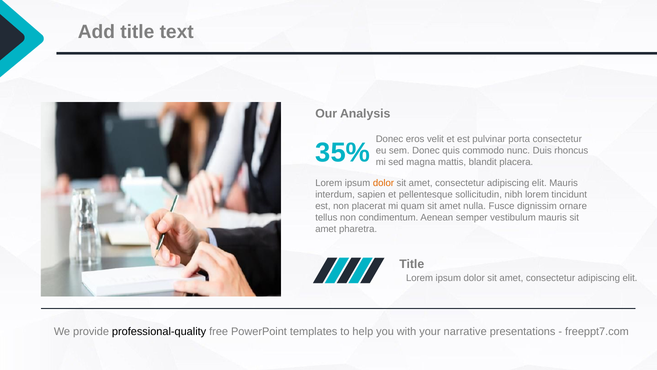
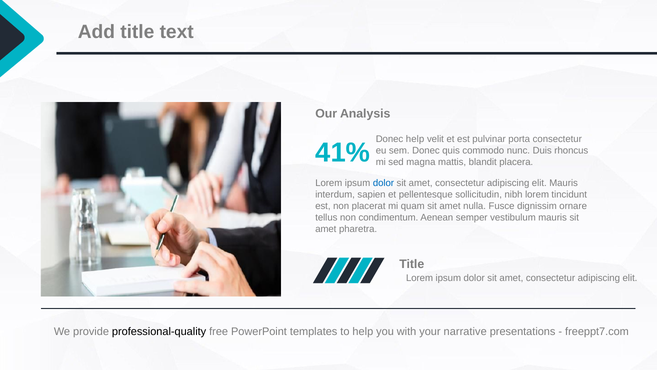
Donec eros: eros -> help (415, 139)
35%: 35% -> 41% (343, 153)
dolor colour: orange -> blue (383, 183)
